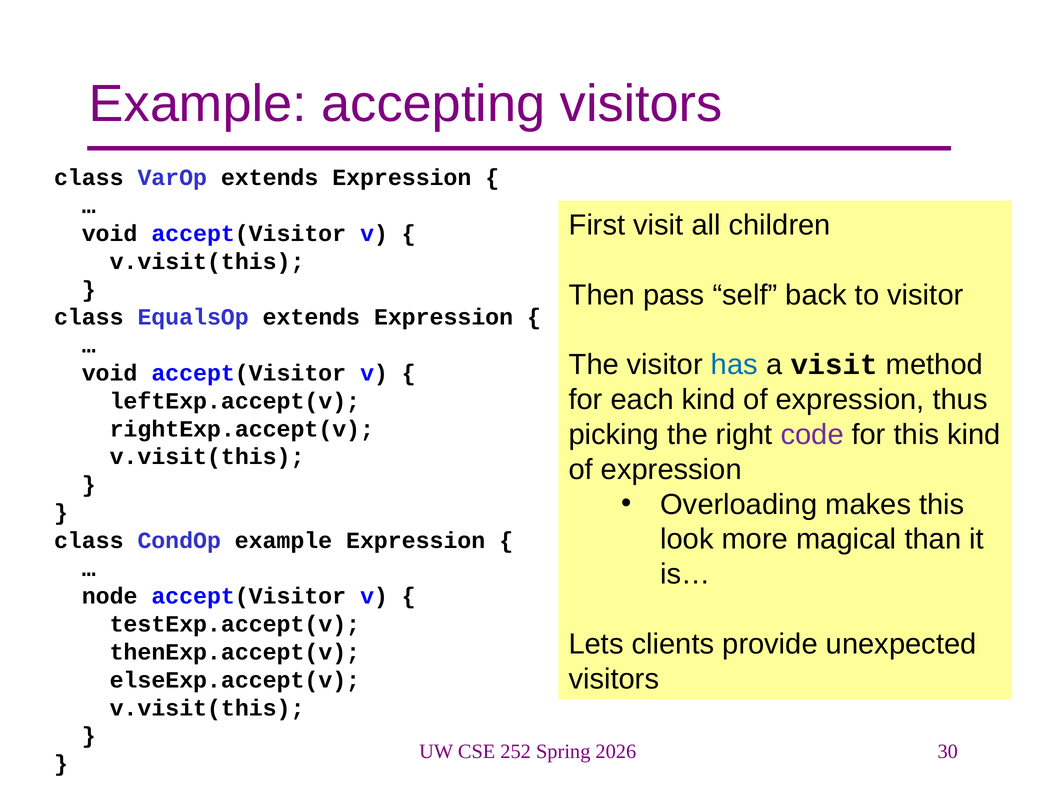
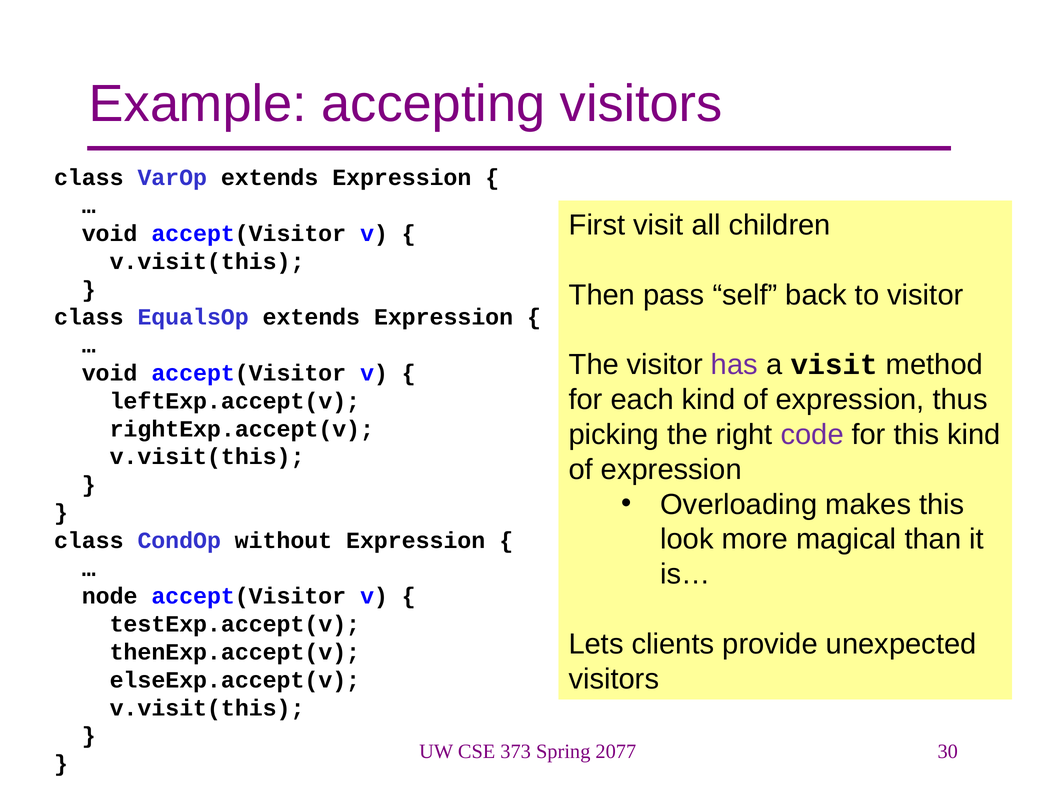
has colour: blue -> purple (734, 365)
CondOp example: example -> without (283, 541)
252: 252 -> 373 (516, 752)
2026: 2026 -> 2077 (616, 752)
